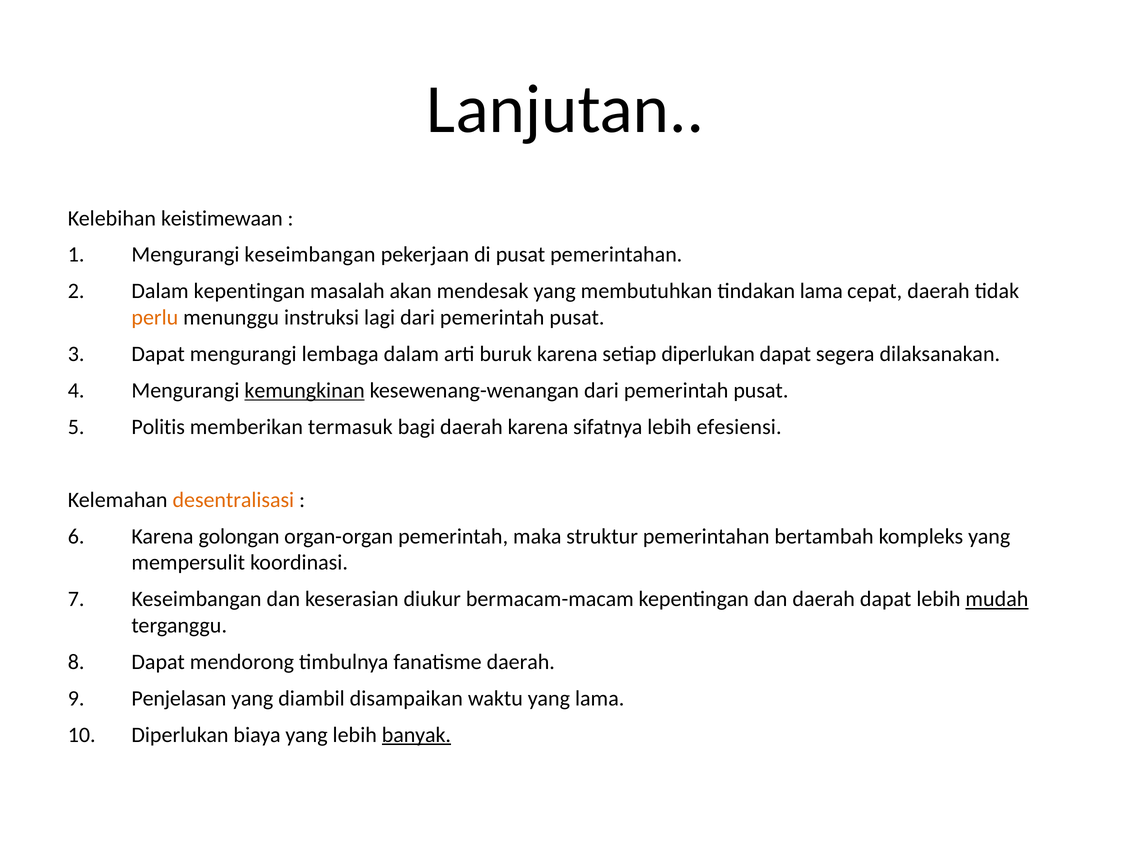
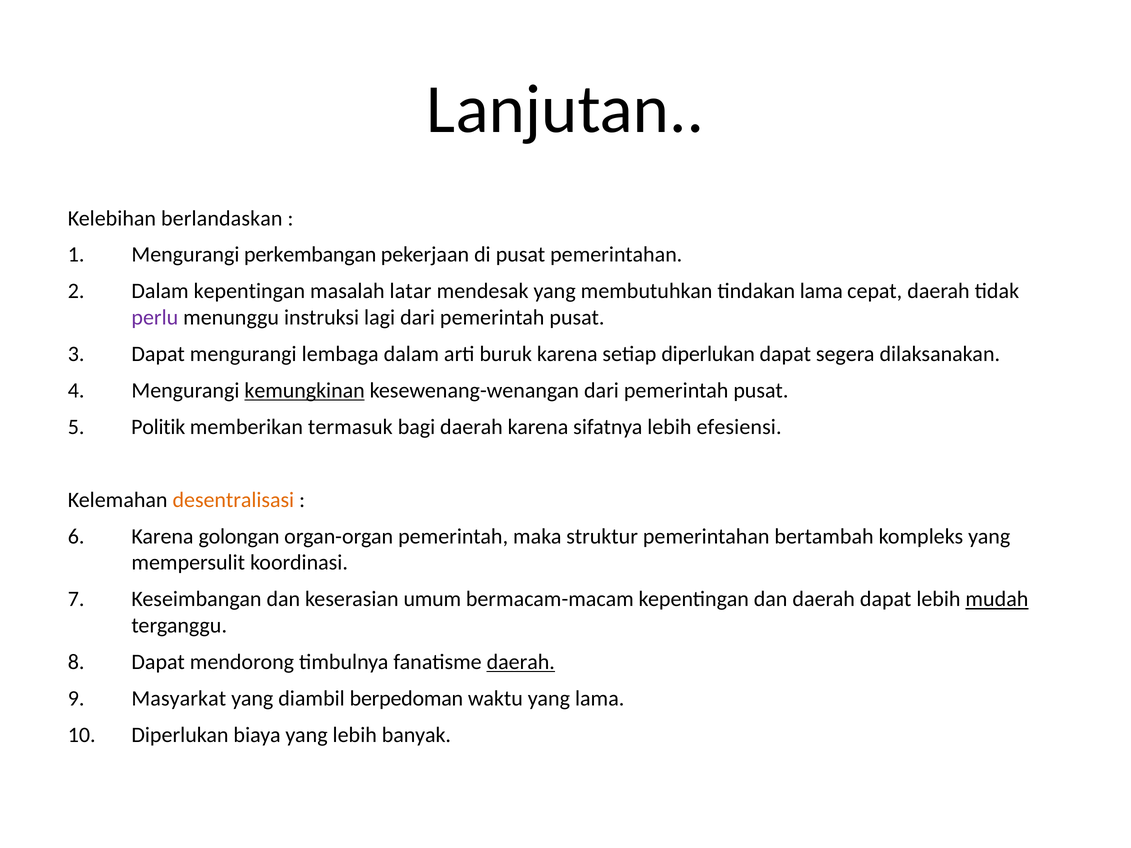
keistimewaan: keistimewaan -> berlandaskan (222, 218)
Mengurangi keseimbangan: keseimbangan -> perkembangan (310, 255)
akan: akan -> latar (410, 291)
perlu colour: orange -> purple (155, 318)
Politis: Politis -> Politik (158, 427)
diukur: diukur -> umum (432, 599)
daerah underline: none -> present (521, 662)
Penjelasan: Penjelasan -> Masyarkat (179, 699)
disampaikan: disampaikan -> berpedoman (406, 699)
banyak underline: present -> none (416, 735)
